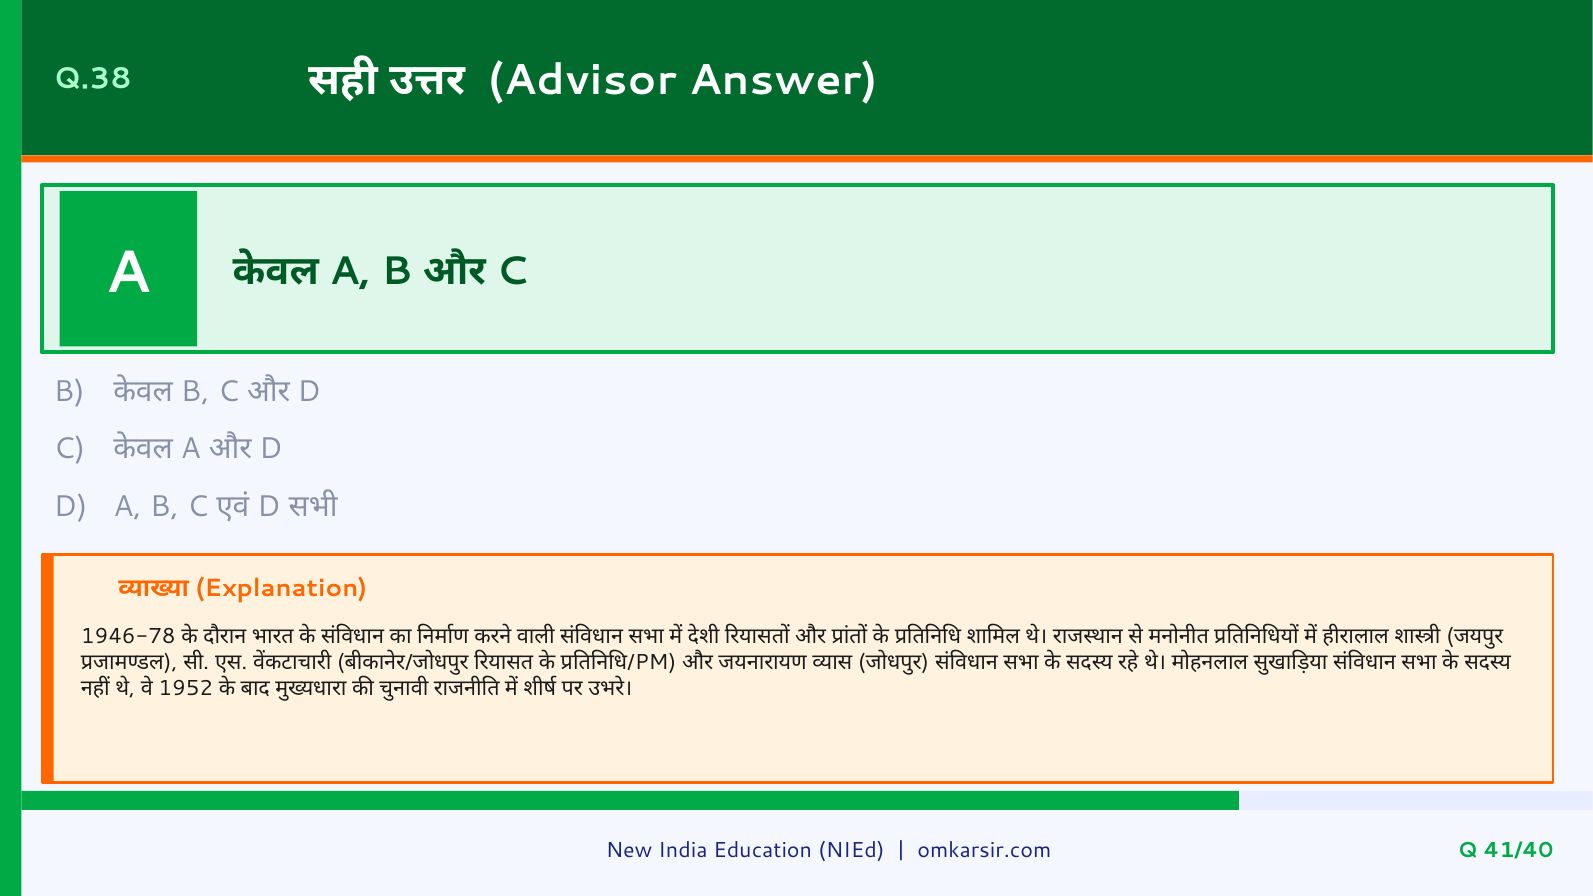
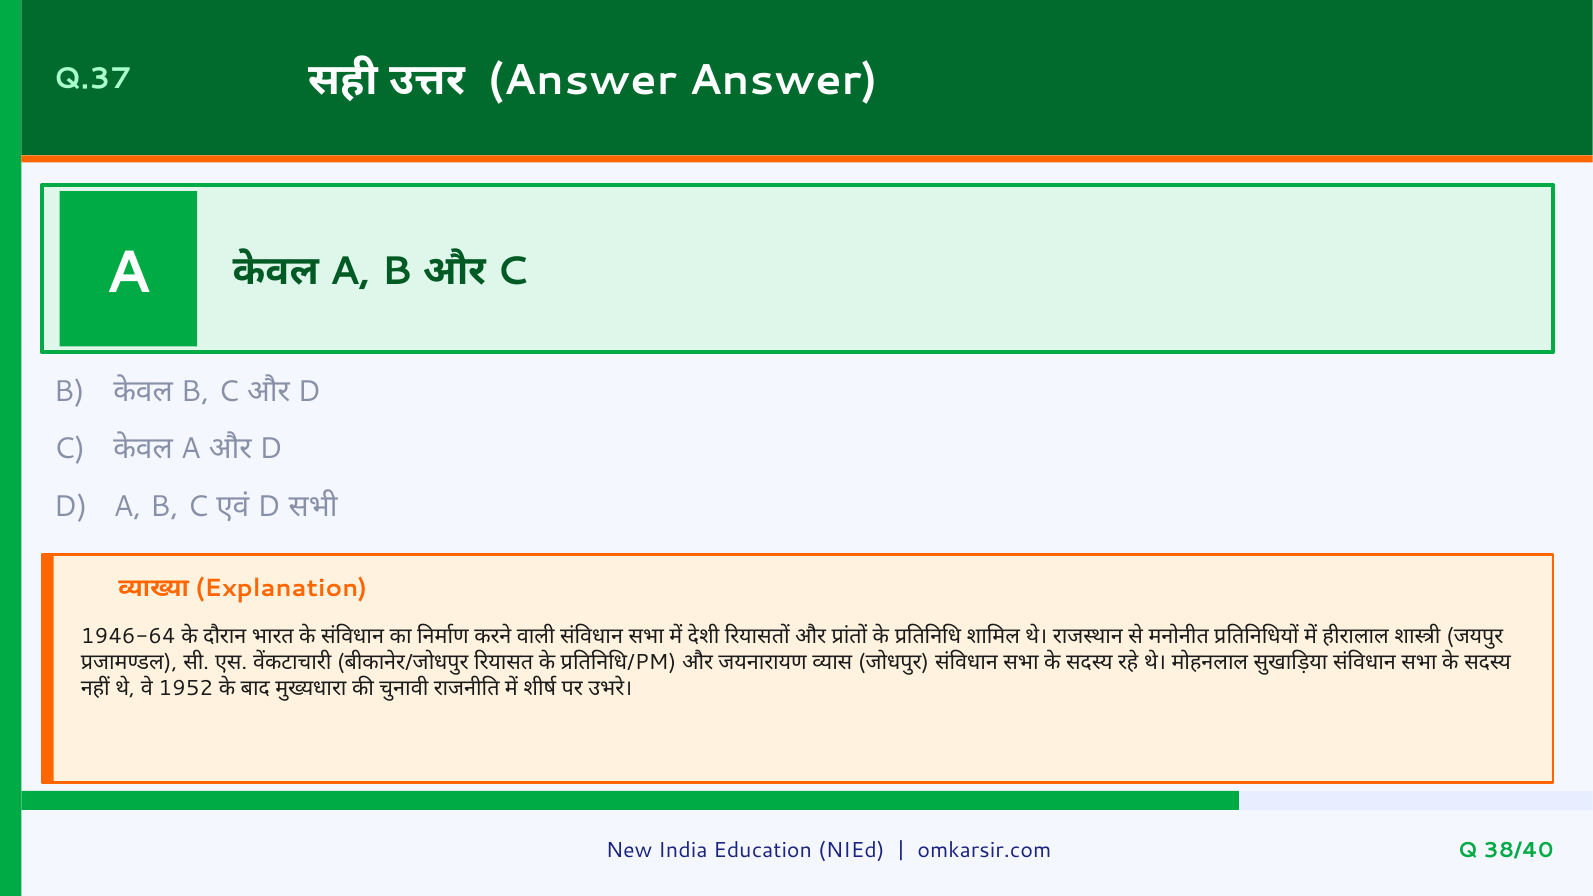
Q.38: Q.38 -> Q.37 (93, 79)
Advisor: Advisor -> Answer (582, 81)
1946-78: 1946-78 -> 1946-64 (128, 637)
41/40: 41/40 -> 38/40 (1518, 851)
